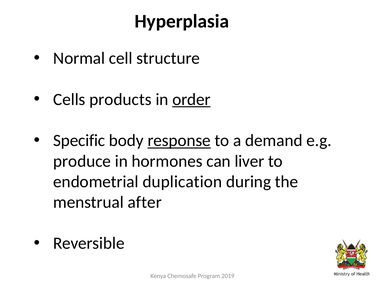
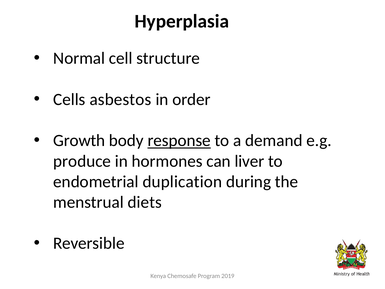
products: products -> asbestos (120, 99)
order underline: present -> none (191, 99)
Specific: Specific -> Growth (79, 140)
after: after -> diets (145, 202)
